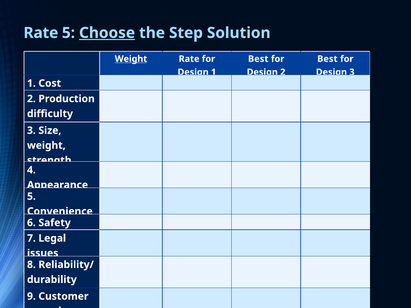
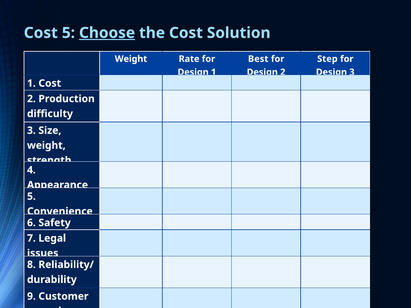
Rate: Rate -> Cost (41, 33)
the Step: Step -> Cost (186, 33)
Weight underline: present -> none (131, 59)
Best: Best -> Step (327, 59)
